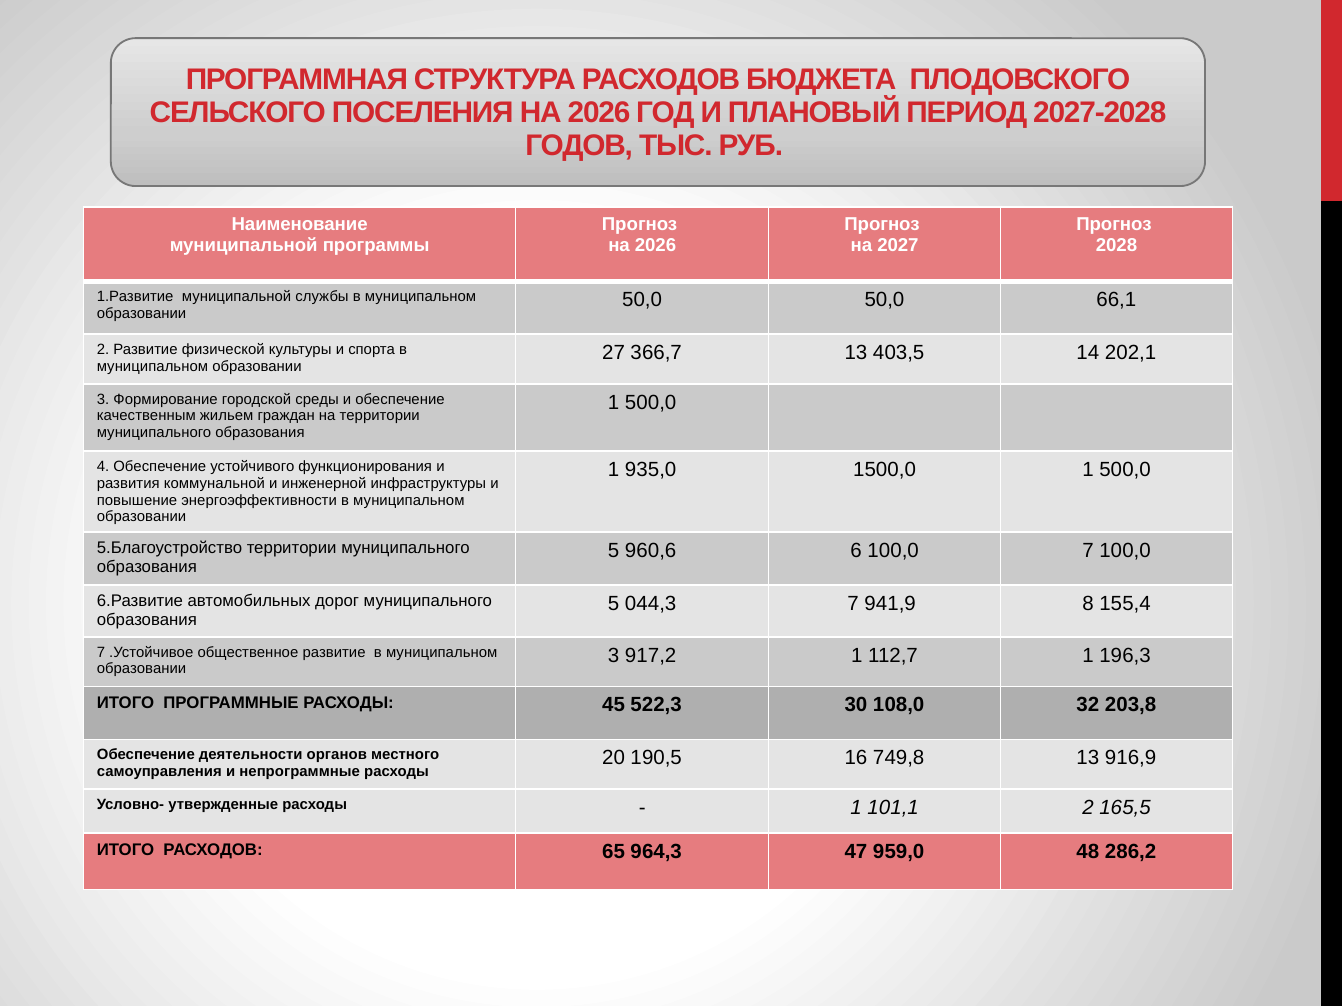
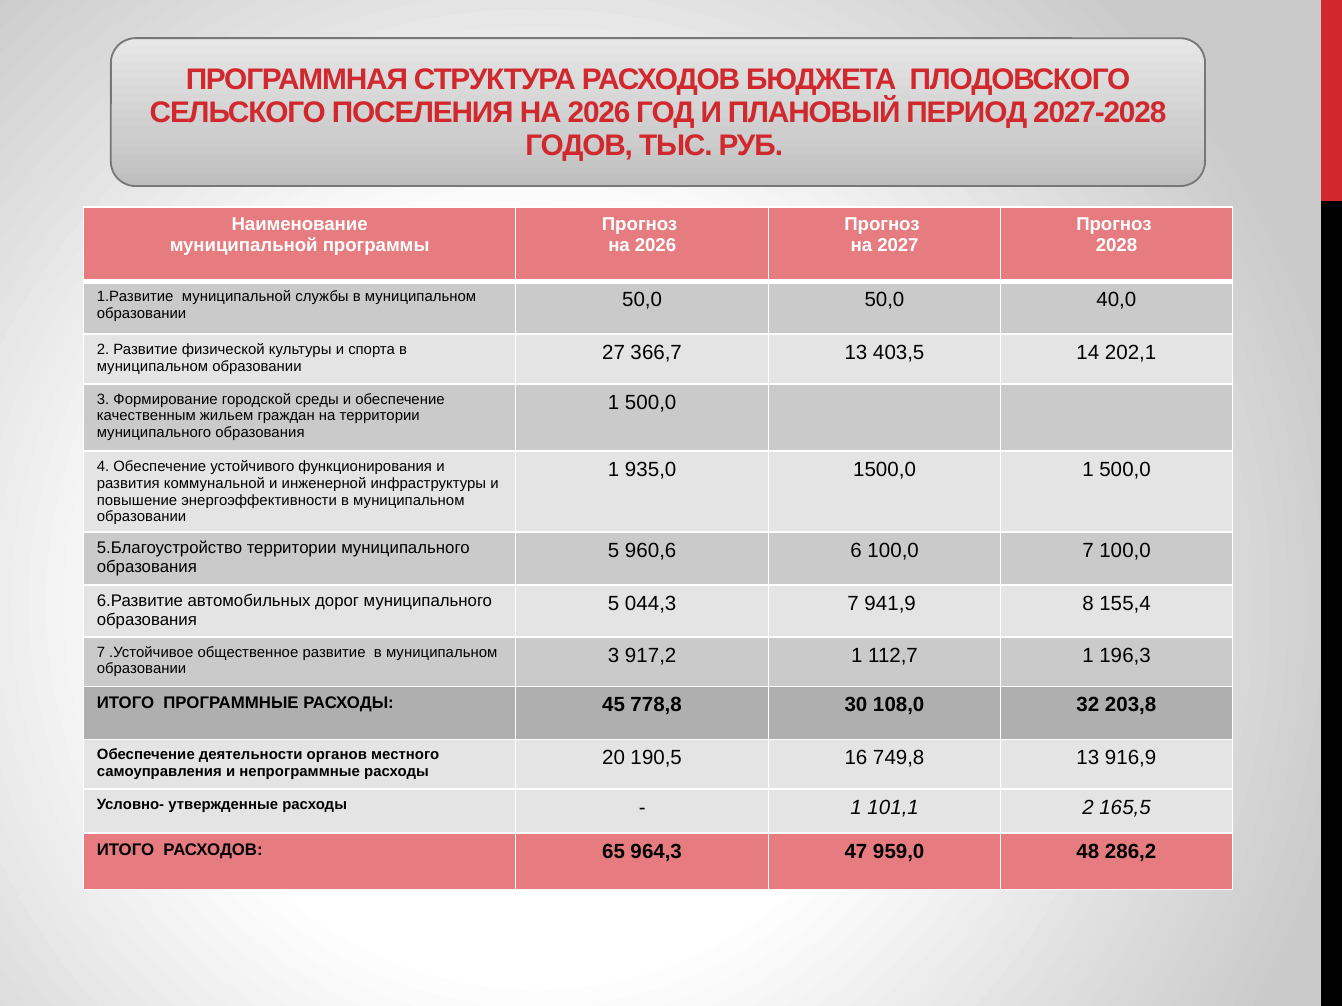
66,1: 66,1 -> 40,0 (1116, 300)
522,3: 522,3 -> 778,8 (656, 705)
